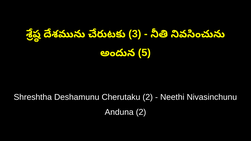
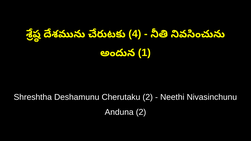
3: 3 -> 4 (135, 34)
5: 5 -> 1 (144, 53)
